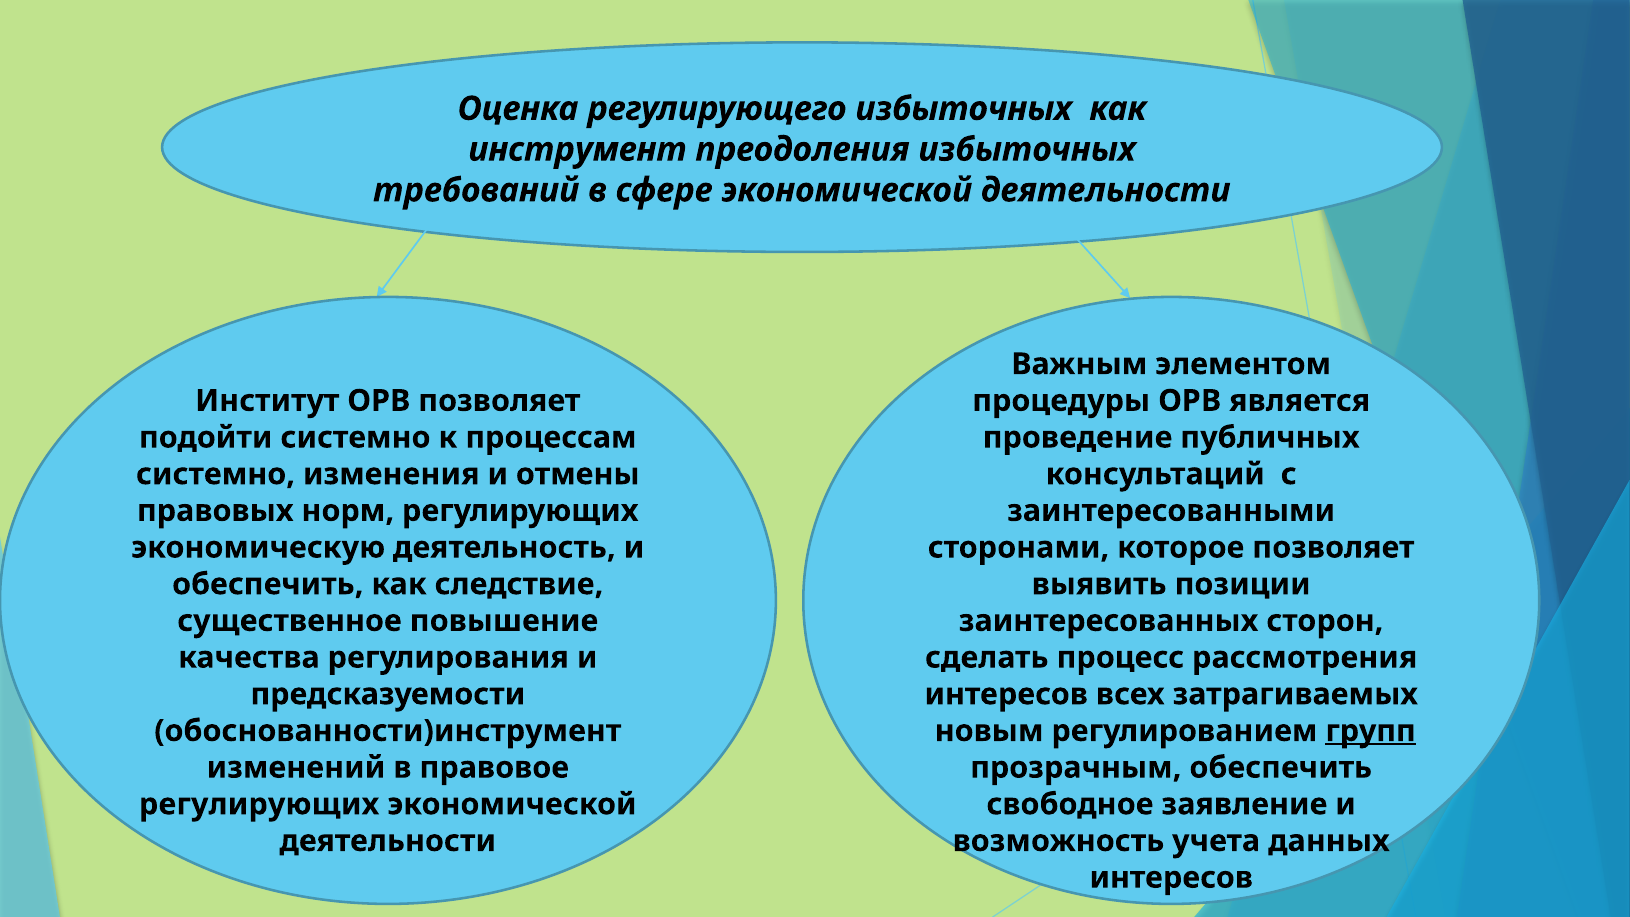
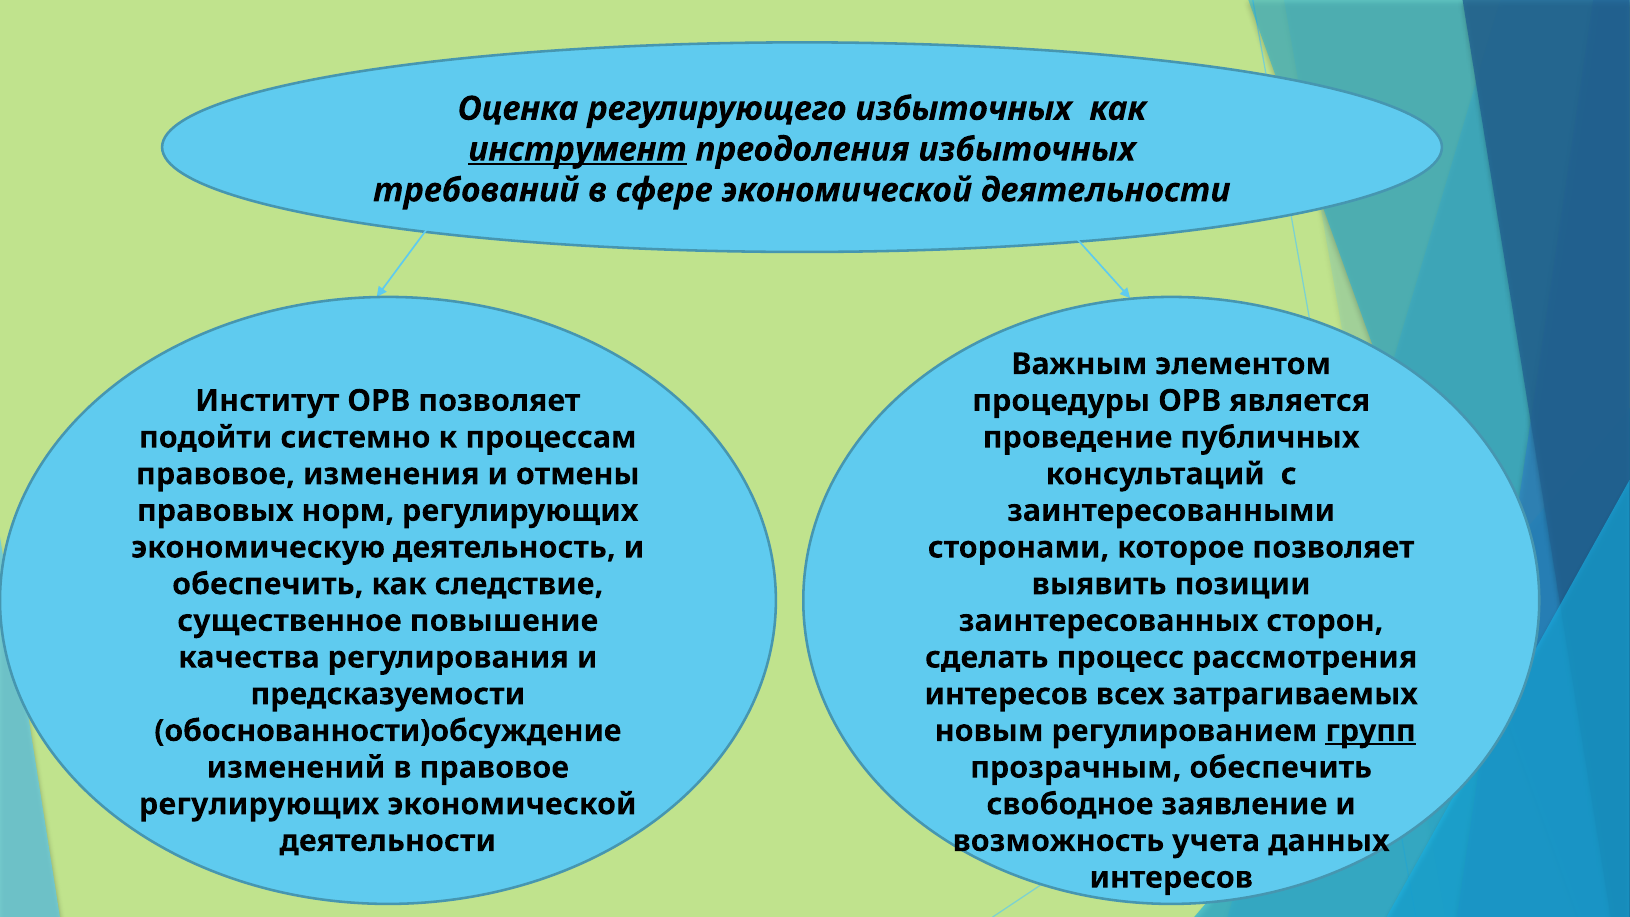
инструмент underline: none -> present (578, 149)
системно: системно -> правовое (215, 474)
обоснованности)инструмент: обоснованности)инструмент -> обоснованности)обсуждение (388, 731)
